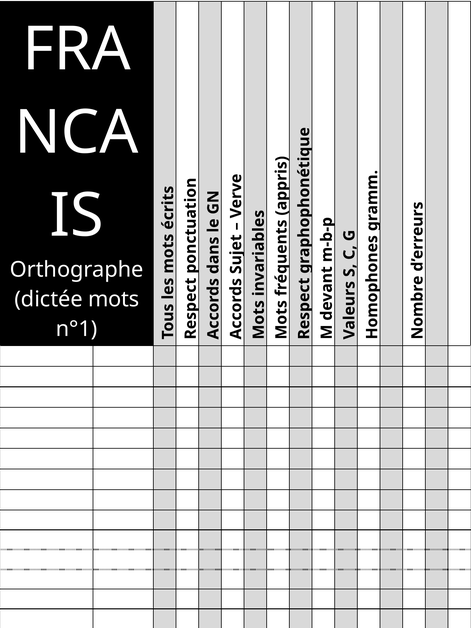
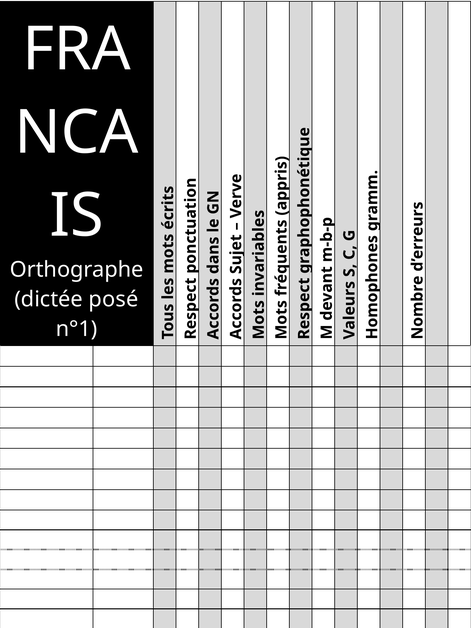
mots: mots -> posé (114, 299)
